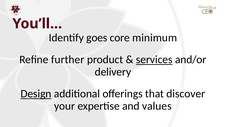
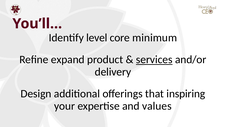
goes: goes -> level (97, 38)
further: further -> expand (68, 60)
Design underline: present -> none (36, 94)
discover: discover -> inspiring (186, 94)
